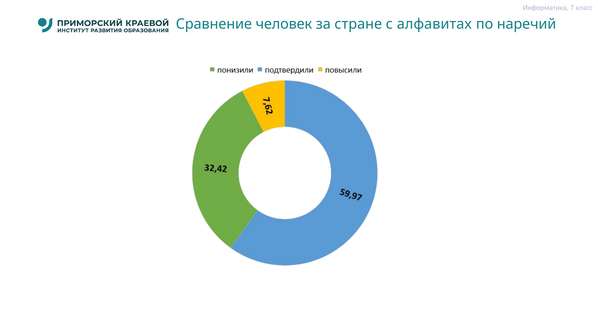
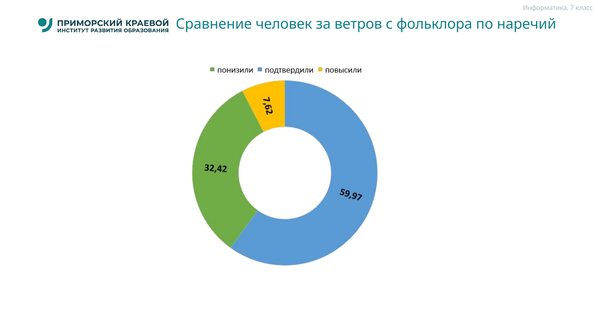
стране: стране -> ветров (358, 24)
алфавитах: алфавитах -> фольклора (434, 24)
